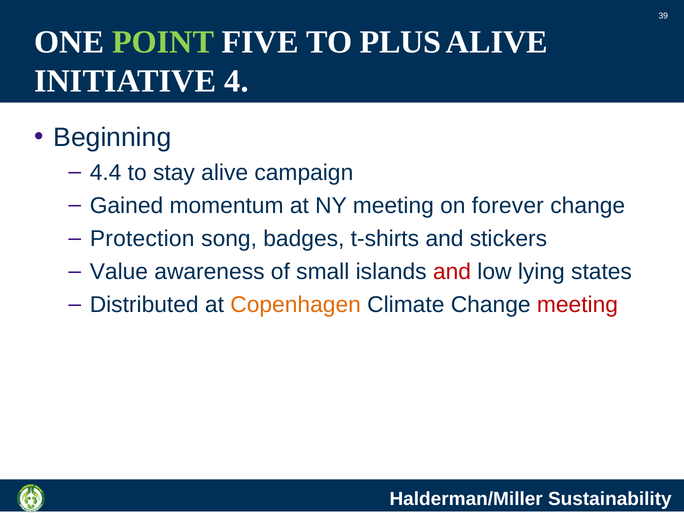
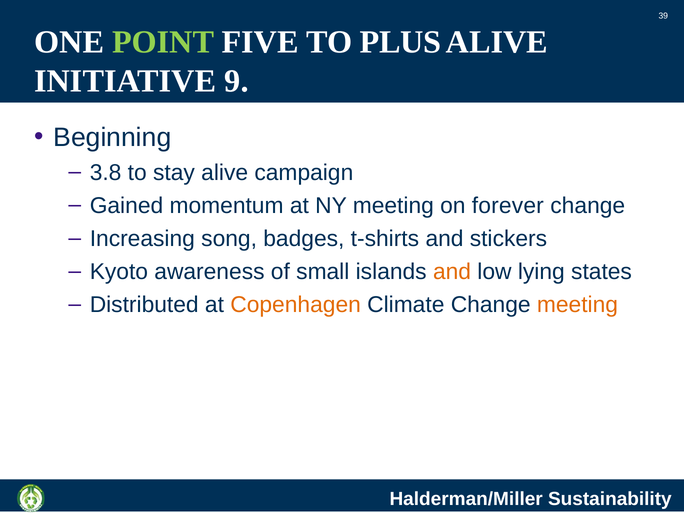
4: 4 -> 9 (236, 81)
4.4: 4.4 -> 3.8 (106, 173)
Protection: Protection -> Increasing (142, 239)
Value: Value -> Kyoto (119, 272)
and colour: red -> orange (452, 272)
meeting colour: red -> orange (577, 305)
